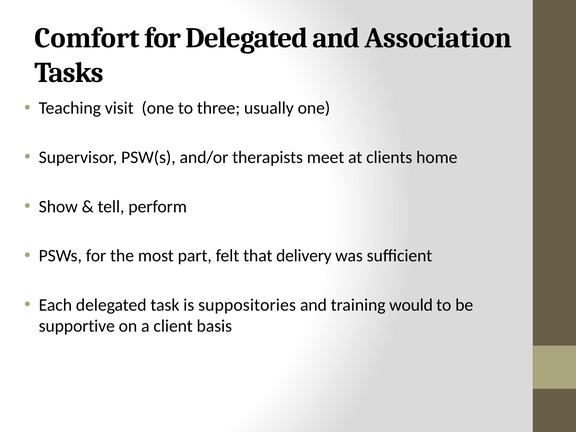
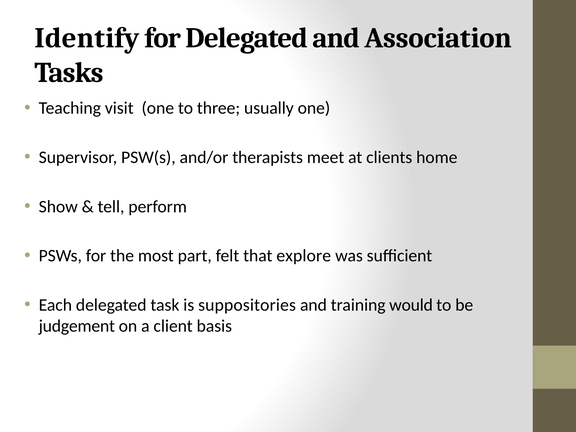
Comfort: Comfort -> Identify (87, 38)
delivery: delivery -> explore (304, 256)
supportive: supportive -> judgement (77, 326)
